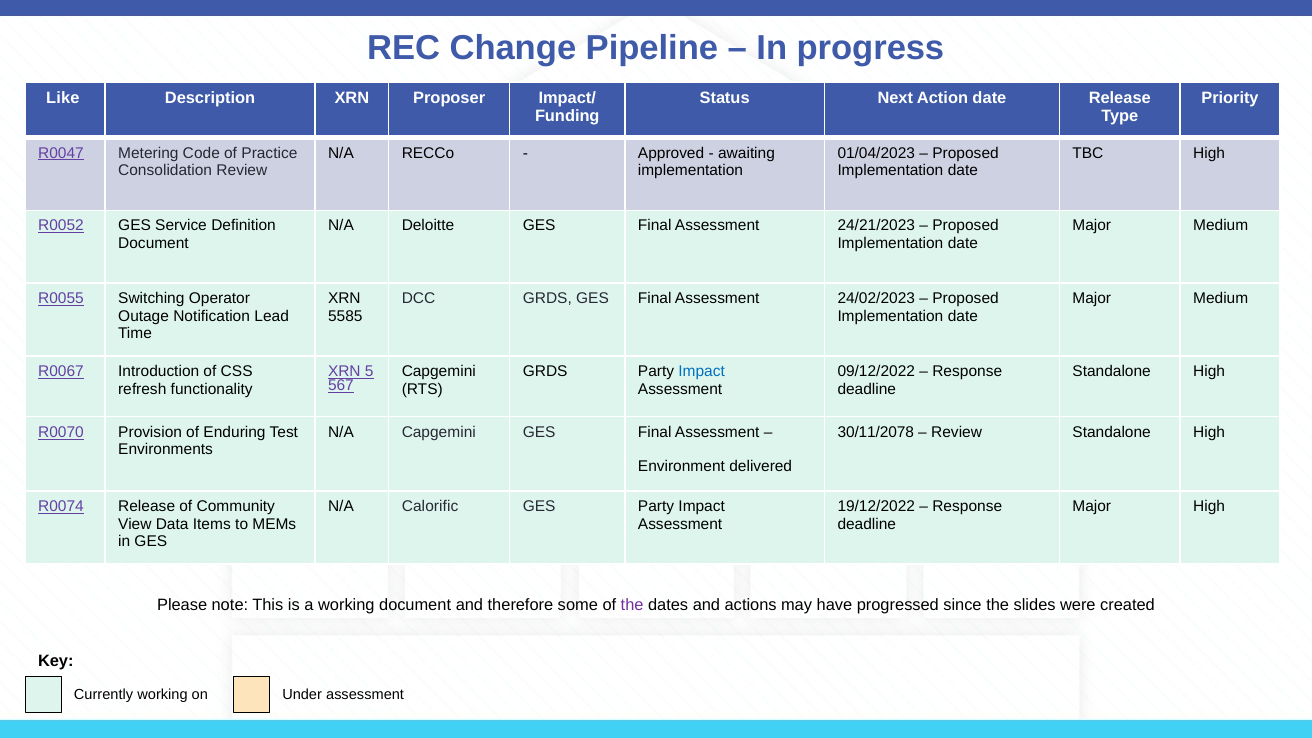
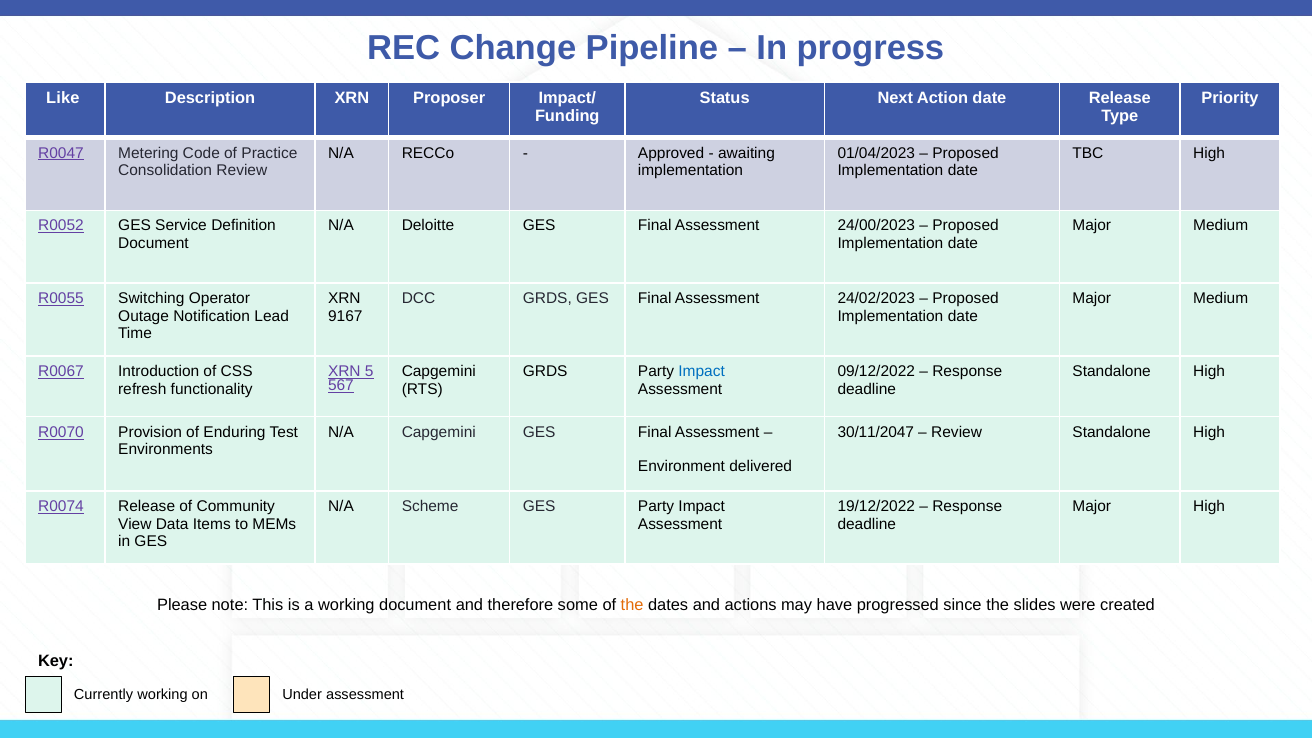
24/21/2023: 24/21/2023 -> 24/00/2023 (876, 226)
5585: 5585 -> 9167 (345, 316)
30/11/2078: 30/11/2078 -> 30/11/2047 (876, 432)
Calorific: Calorific -> Scheme (430, 507)
the colour: purple -> orange (632, 605)
